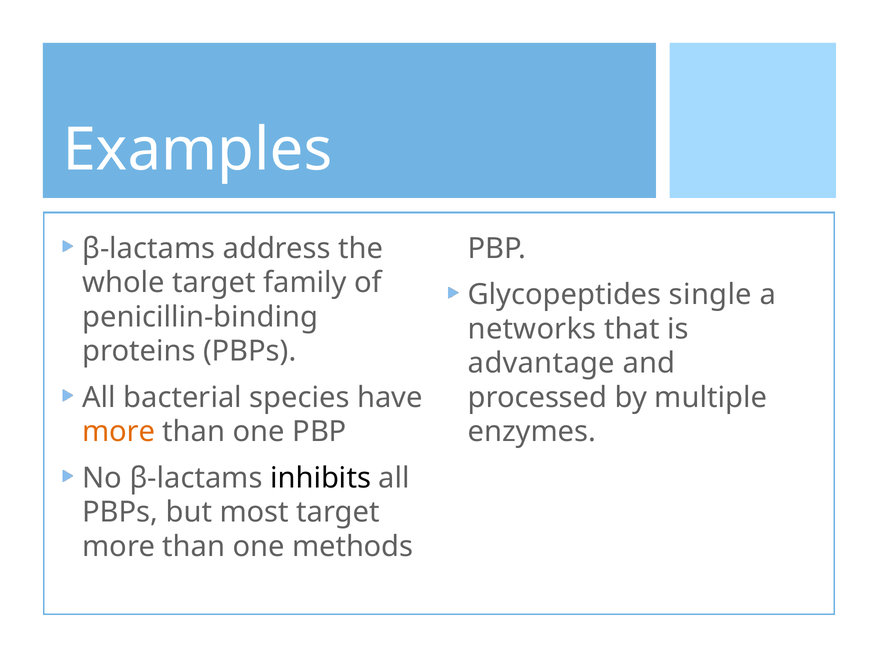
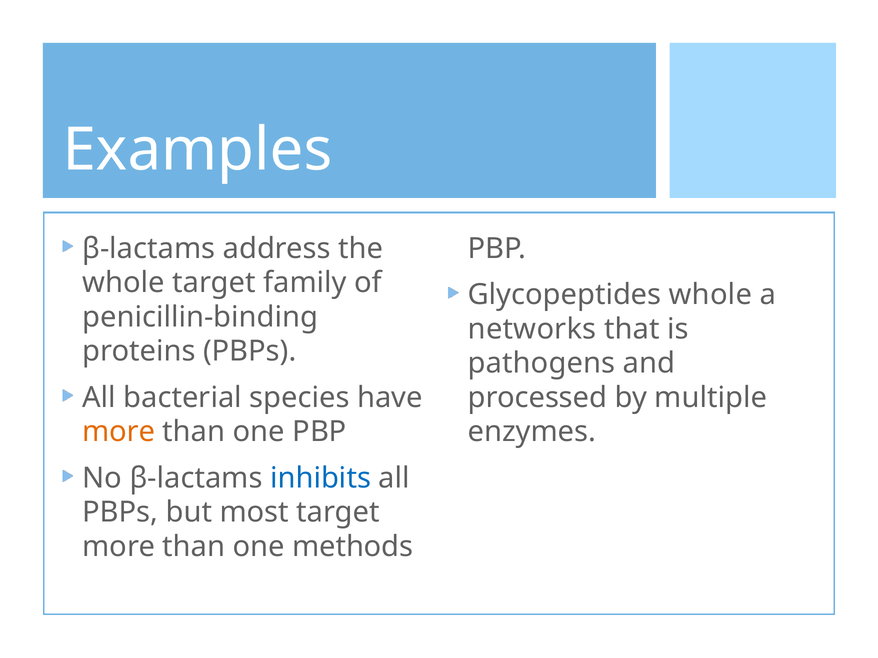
Glycopeptides single: single -> whole (710, 295)
advantage: advantage -> pathogens (541, 364)
inhibits colour: black -> blue (321, 478)
